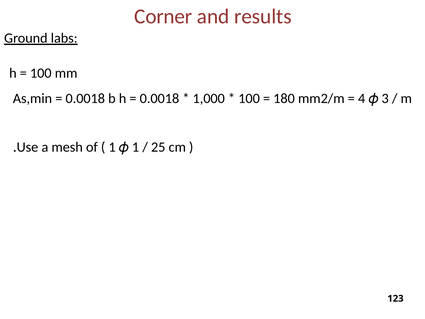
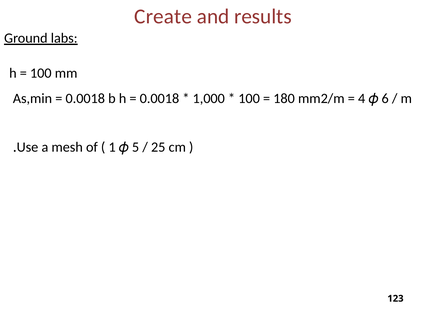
Corner: Corner -> Create (163, 16)
3: 3 -> 6 (385, 99)
1 1: 1 -> 5 (136, 147)
